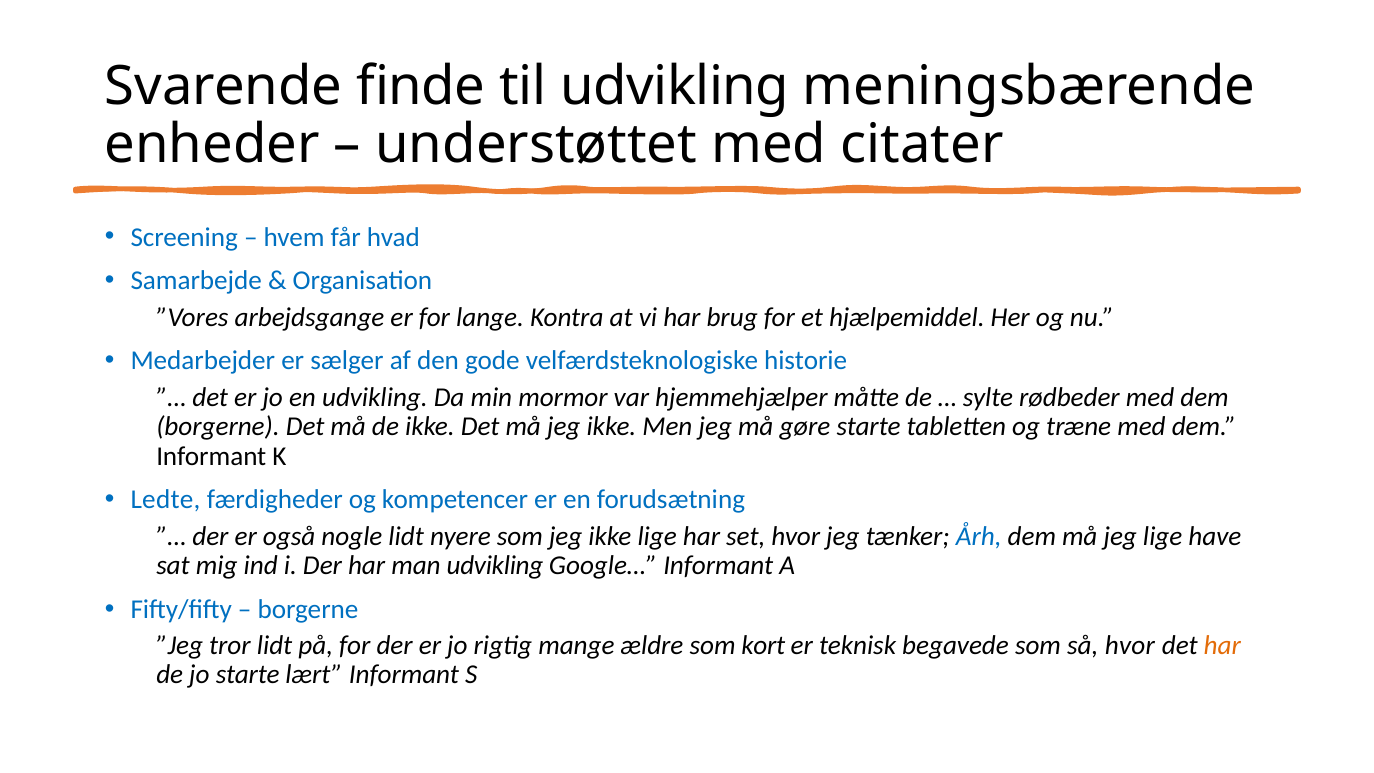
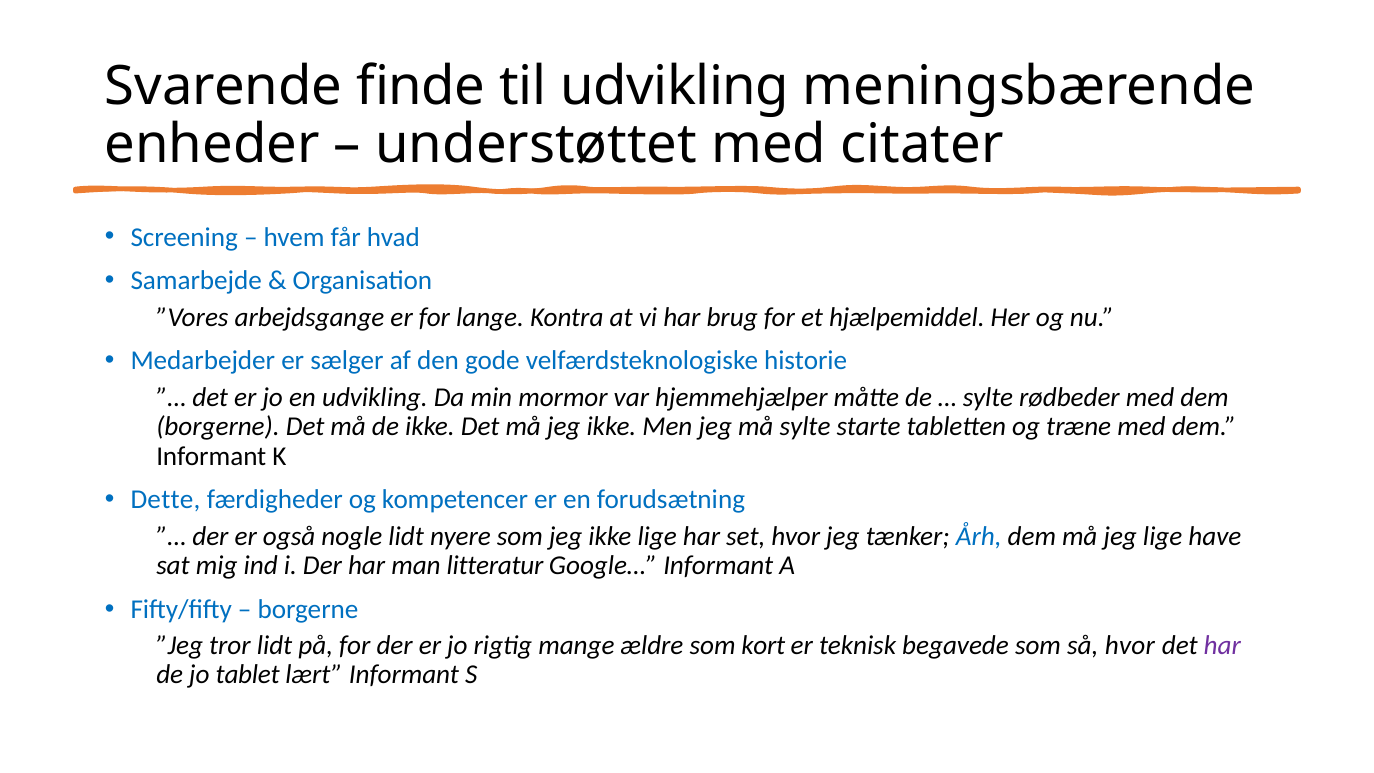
må gøre: gøre -> sylte (805, 427)
Ledte: Ledte -> Dette (166, 500)
man udvikling: udvikling -> litteratur (495, 565)
har colour: orange -> purple (1222, 646)
jo starte: starte -> tablet (248, 675)
